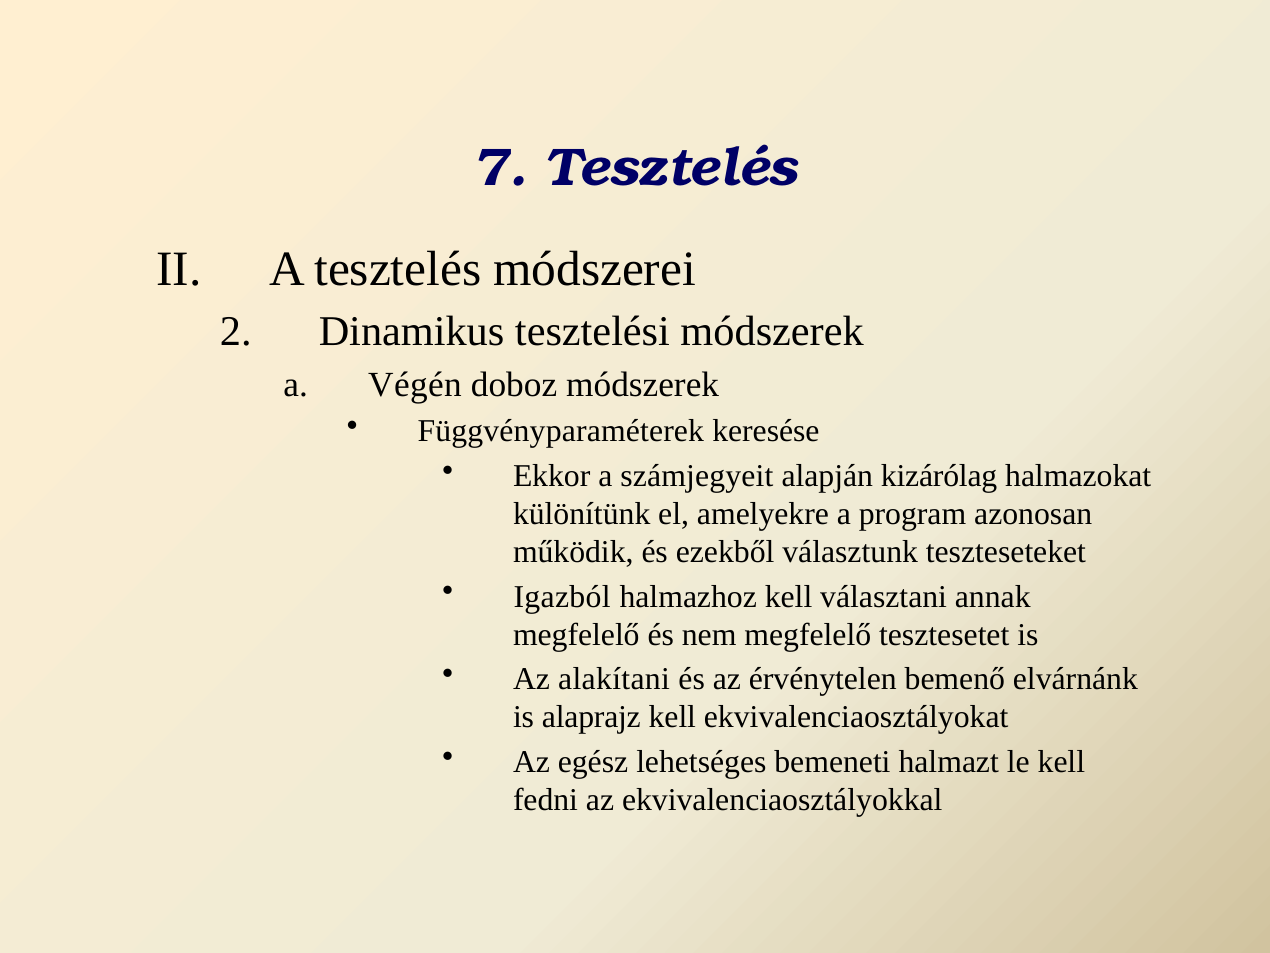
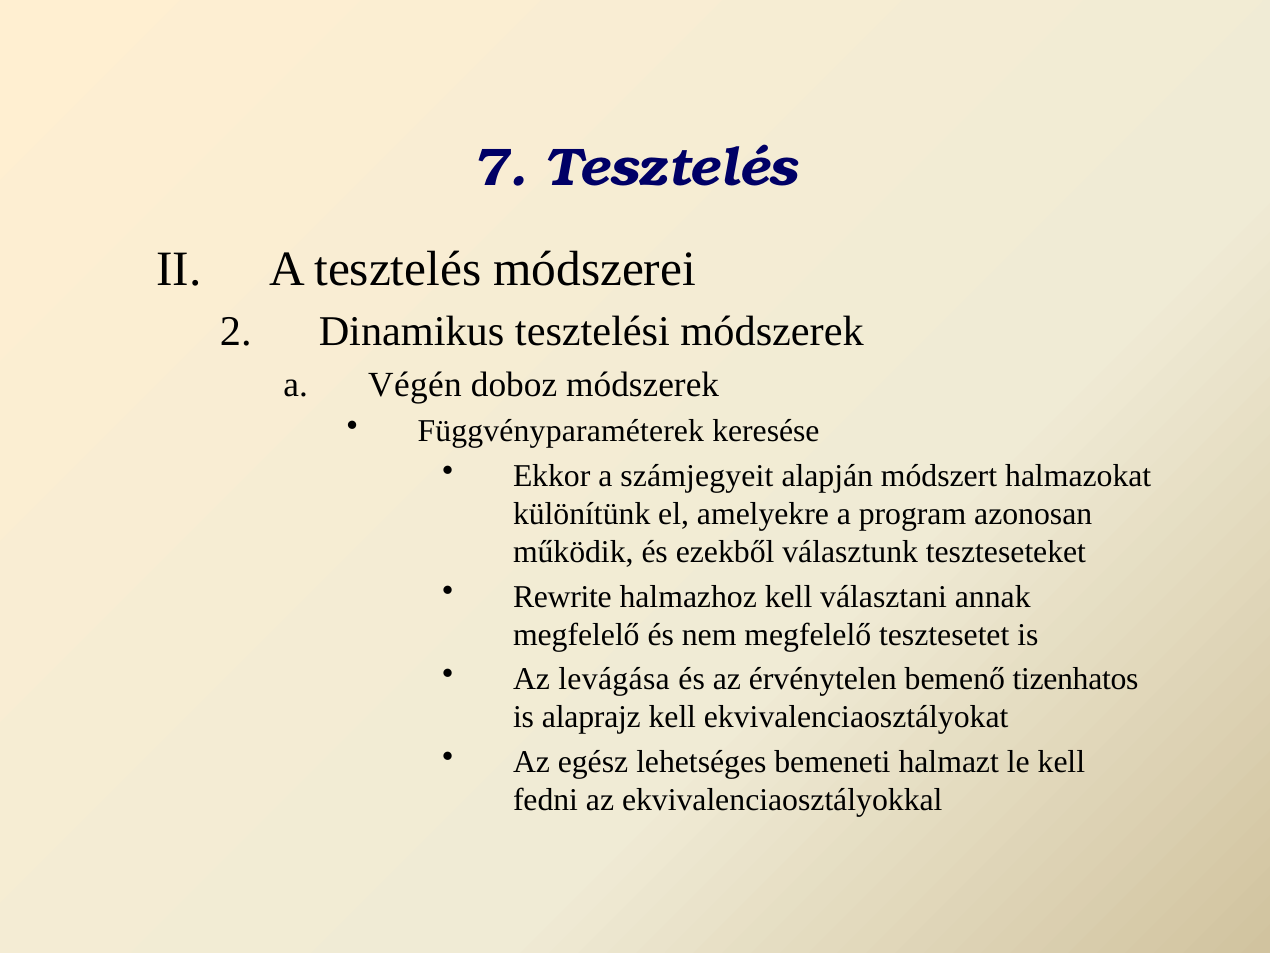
kizárólag: kizárólag -> módszert (939, 476)
Igazból: Igazból -> Rewrite (562, 596)
alakítani: alakítani -> levágása (614, 679)
elvárnánk: elvárnánk -> tizenhatos (1076, 679)
